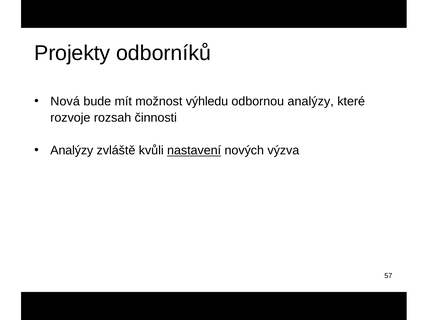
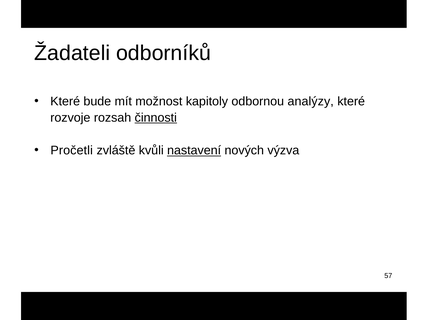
Projekty: Projekty -> Žadateli (72, 53)
Nová: Nová -> Které (65, 101)
výhledu: výhledu -> kapitoly (207, 101)
činnosti underline: none -> present (156, 118)
Analýzy: Analýzy -> Pročetli (72, 151)
